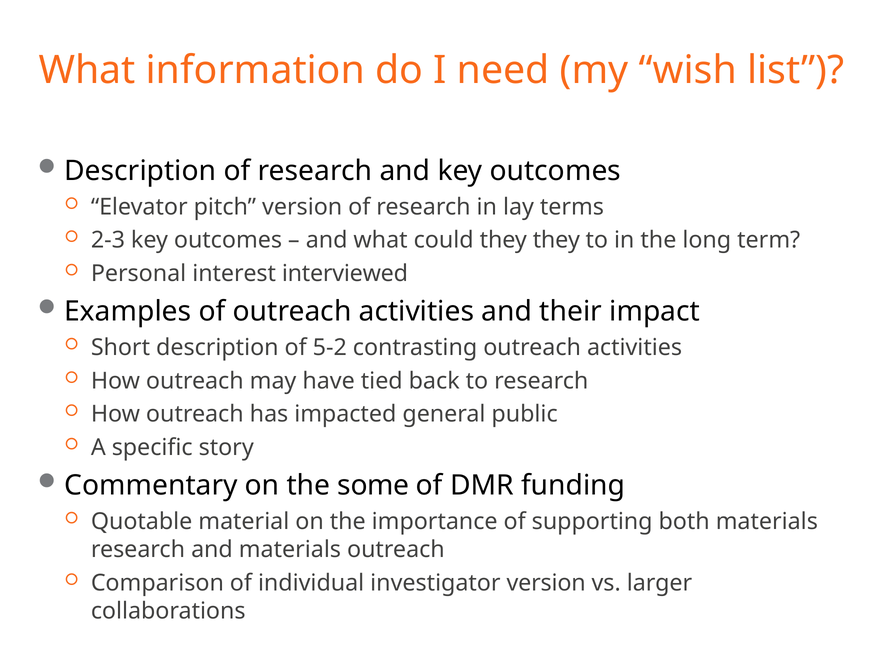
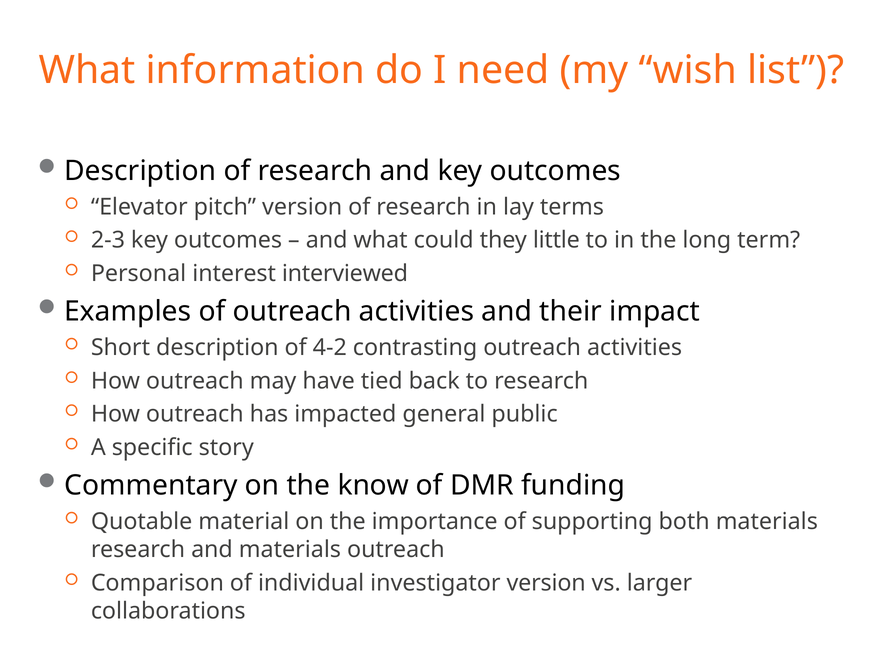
they they: they -> little (556, 240)
5-2: 5-2 -> 4-2 (330, 348)
some: some -> know (373, 486)
